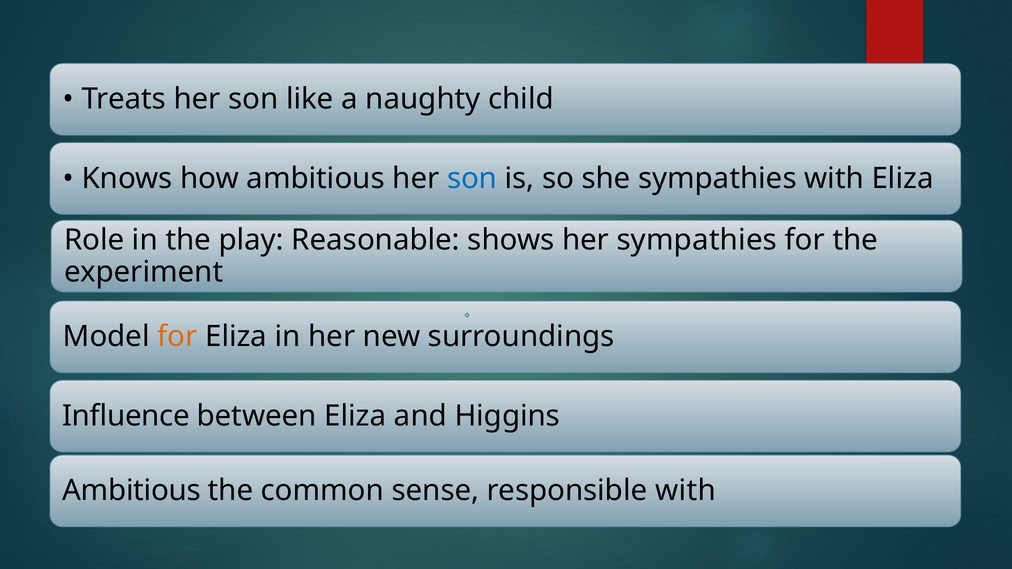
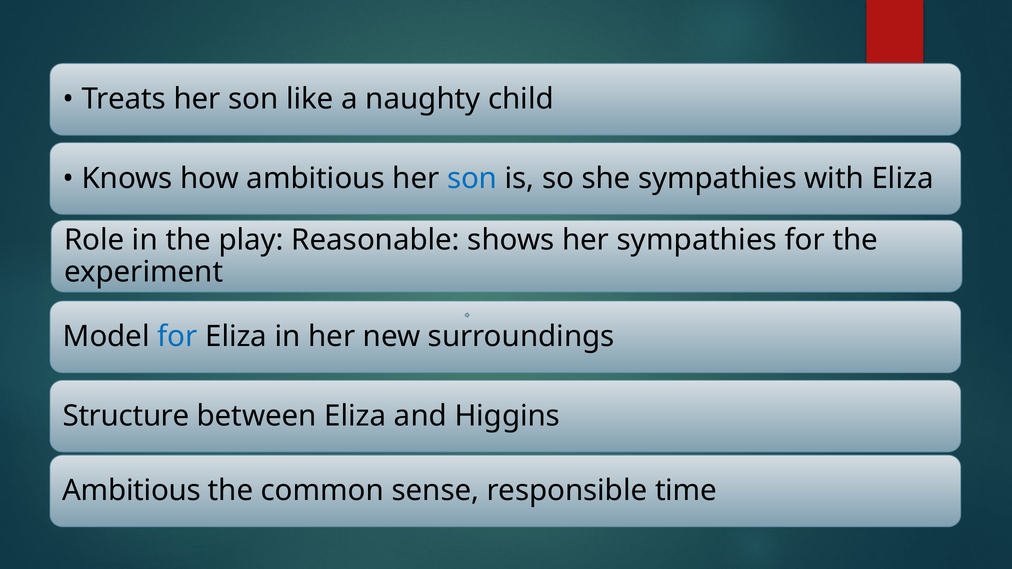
for colour: orange -> blue (177, 337)
Influence: Influence -> Structure (126, 416)
responsible with: with -> time (686, 491)
